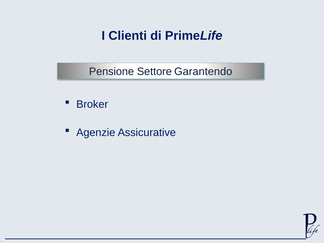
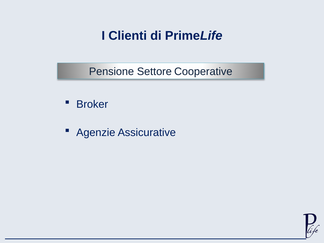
Garantendo: Garantendo -> Cooperative (203, 72)
